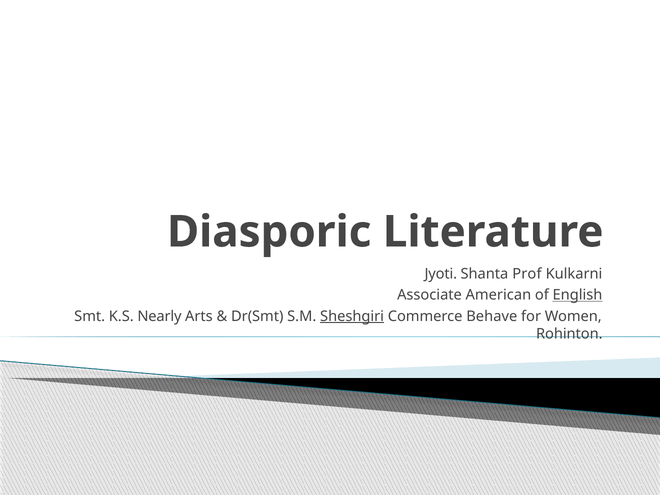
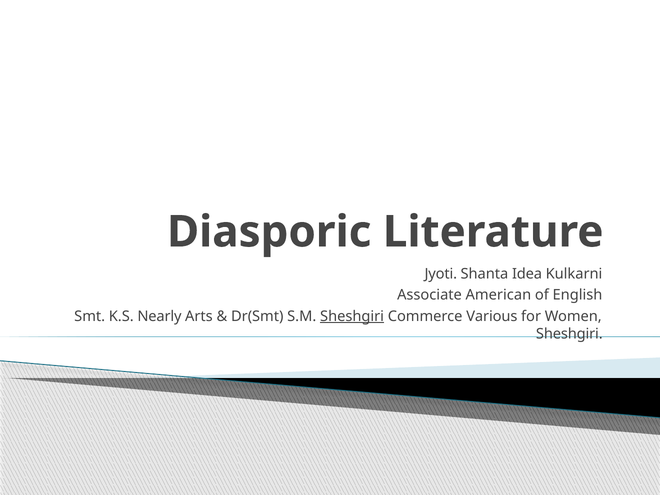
Prof: Prof -> Idea (527, 274)
English underline: present -> none (577, 295)
Behave: Behave -> Various (492, 316)
Rohinton: Rohinton -> Sheshgiri (569, 334)
